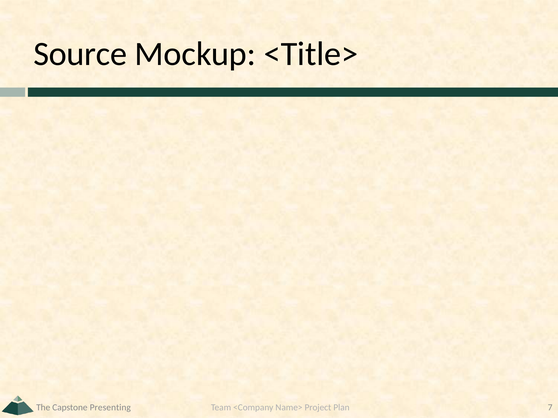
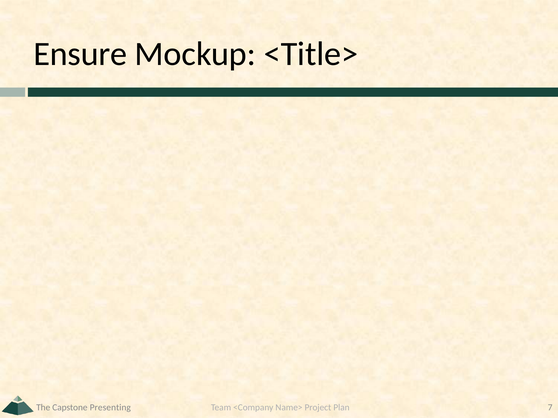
Source: Source -> Ensure (80, 54)
